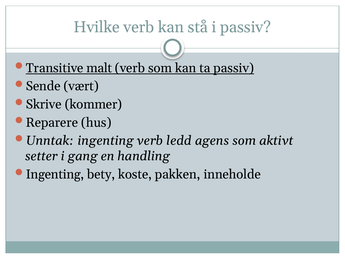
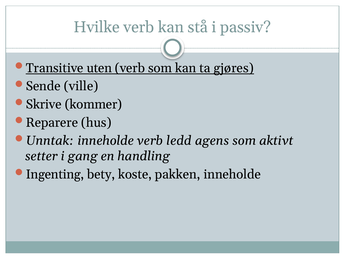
malt: malt -> uten (99, 68)
ta passiv: passiv -> gjøres (234, 68)
vært: vært -> ville (81, 86)
Unntak ingenting: ingenting -> inneholde (106, 141)
